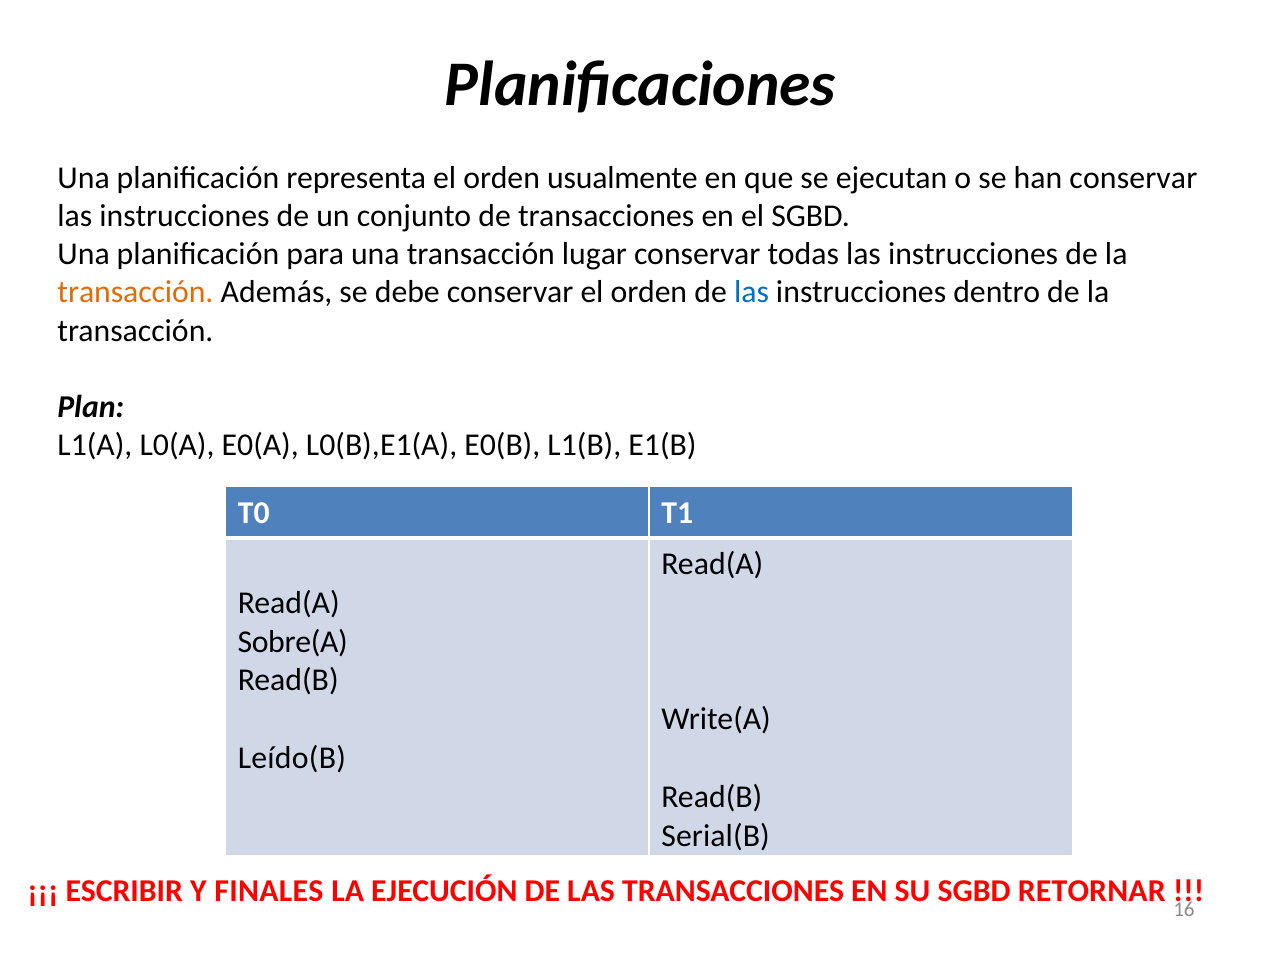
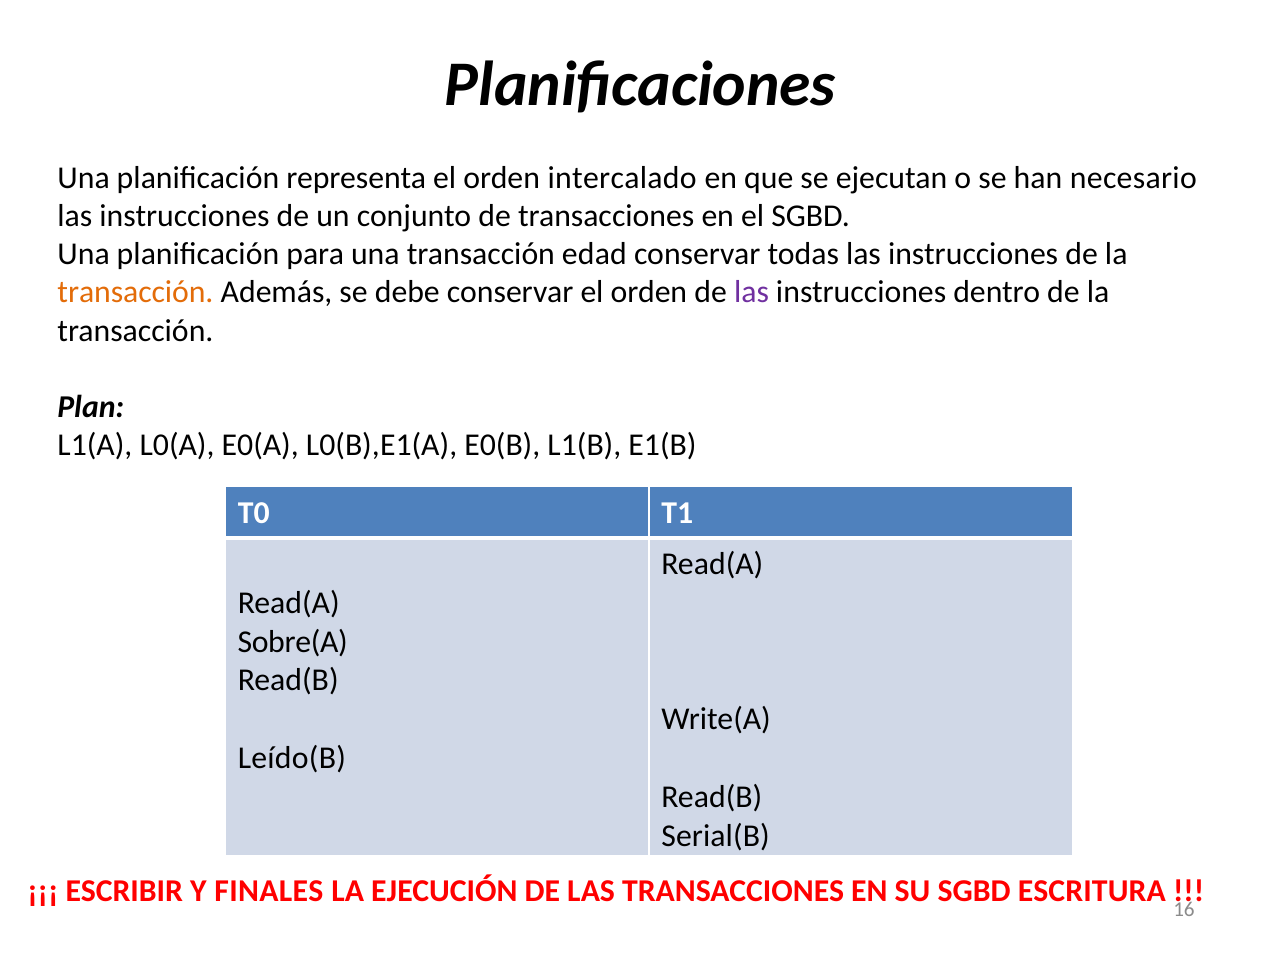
usualmente: usualmente -> intercalado (622, 178)
han conservar: conservar -> necesario (1133, 178)
lugar: lugar -> edad (594, 254)
las colour: blue -> purple (751, 293)
RETORNAR: RETORNAR -> ESCRITURA (1092, 891)
